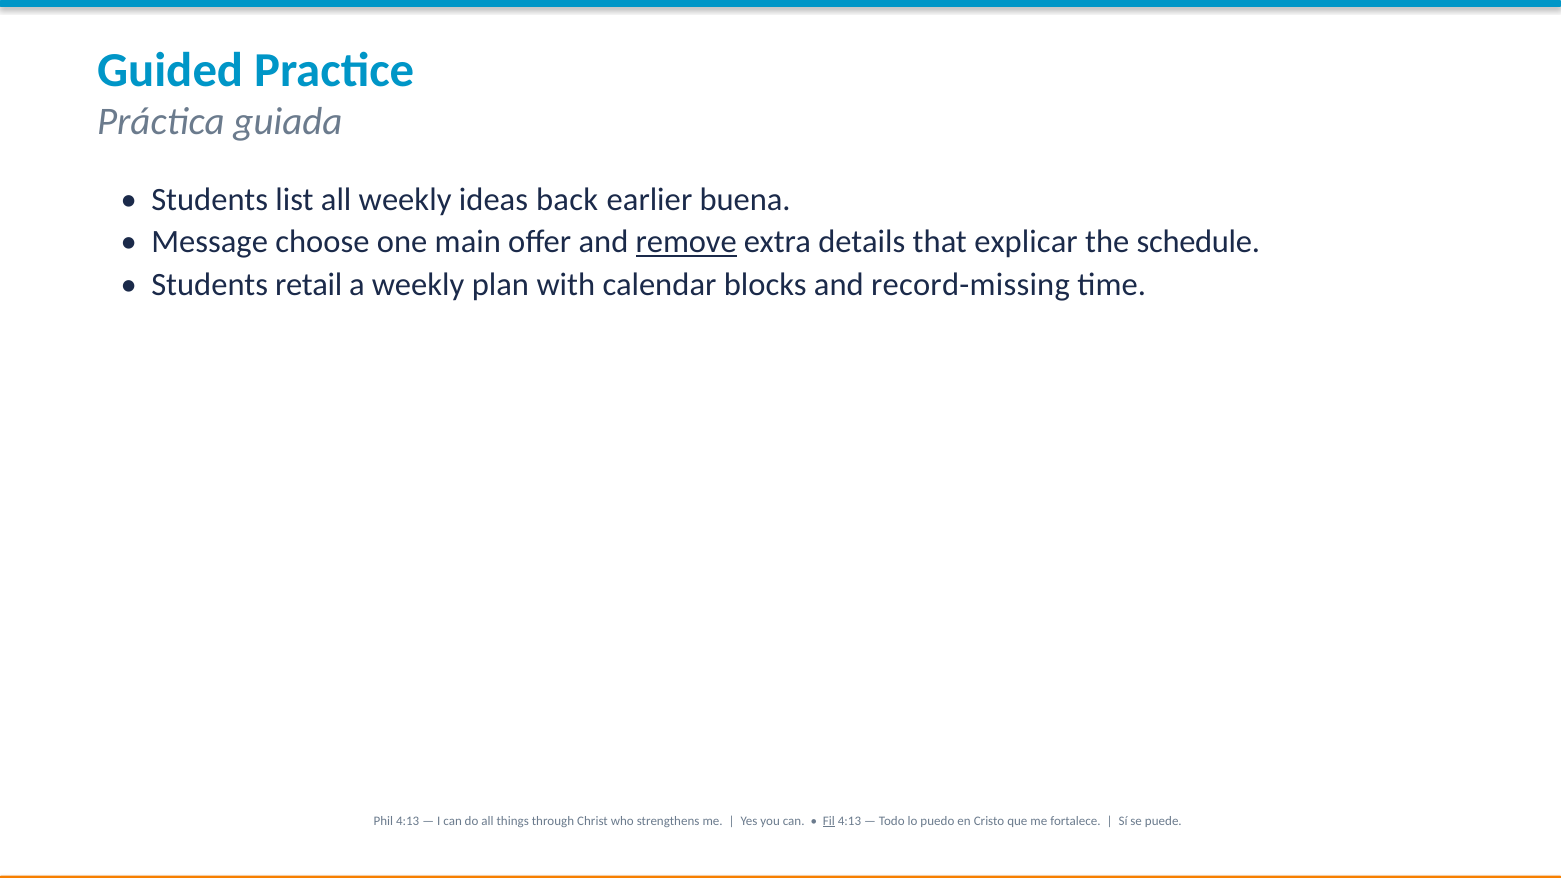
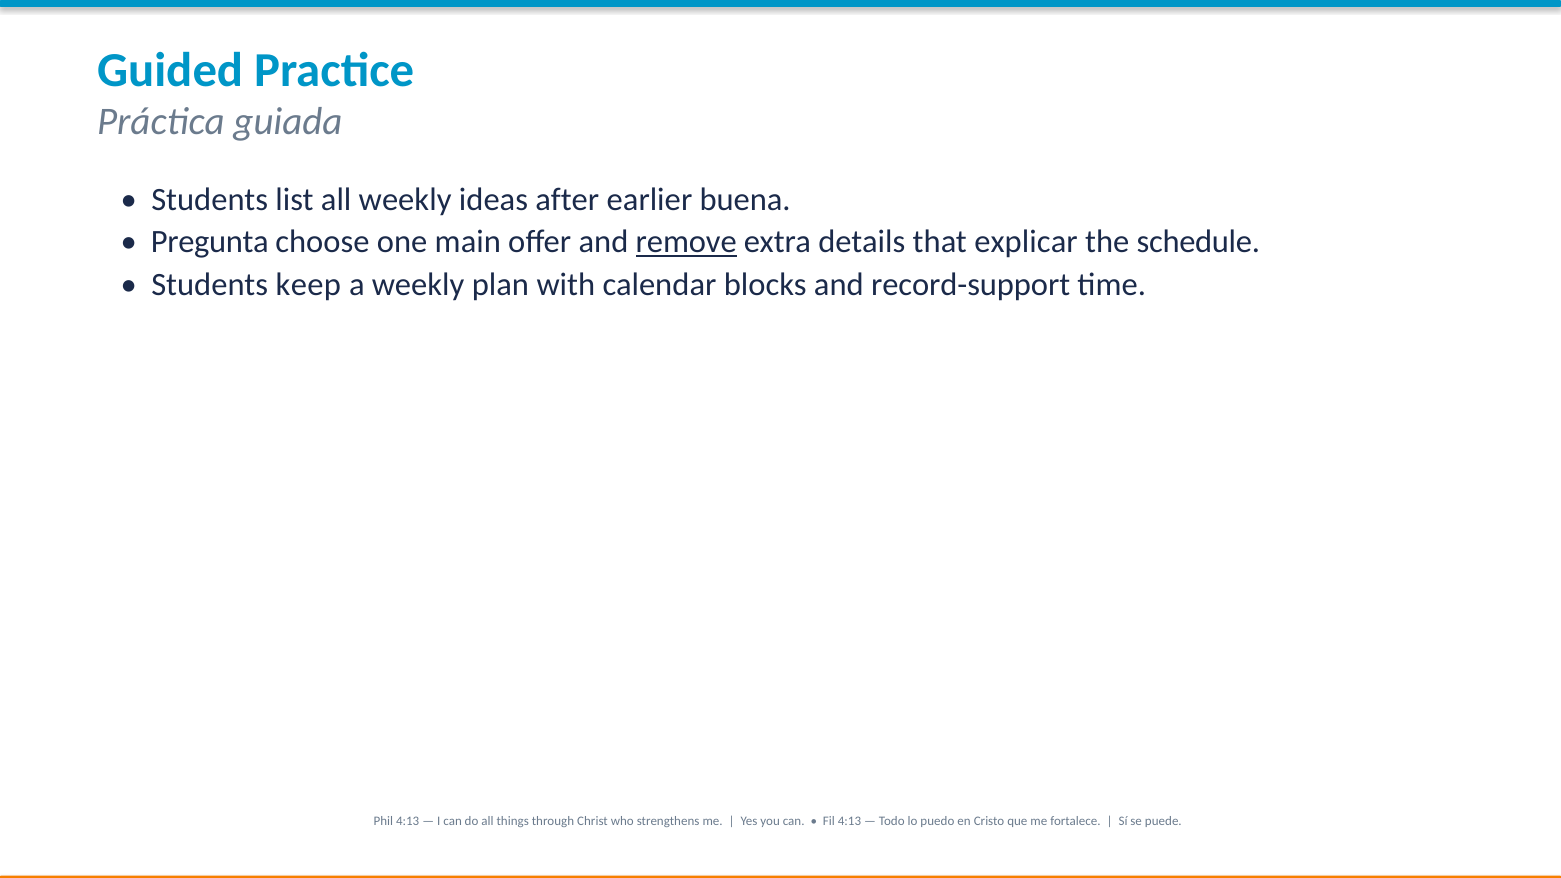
back: back -> after (567, 200)
Message: Message -> Pregunta (210, 242)
retail: retail -> keep (308, 284)
record-missing: record-missing -> record-support (971, 284)
Fil underline: present -> none (829, 821)
